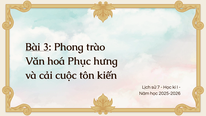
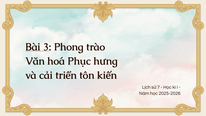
cuộc: cuộc -> triển (66, 75)
